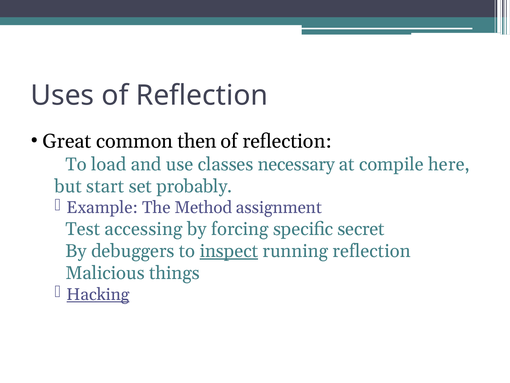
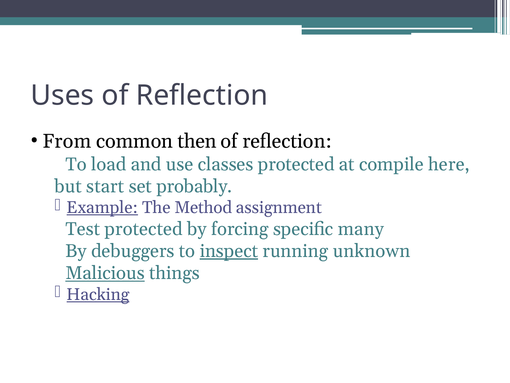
Great: Great -> From (67, 141)
classes necessary: necessary -> protected (296, 164)
Example underline: none -> present (102, 207)
Test accessing: accessing -> protected (144, 229)
secret: secret -> many (361, 229)
running reflection: reflection -> unknown (372, 251)
Malicious underline: none -> present (105, 273)
